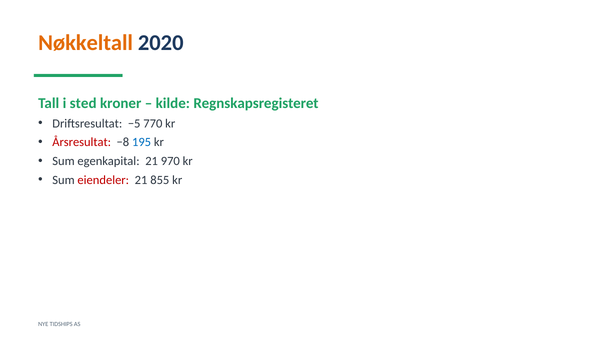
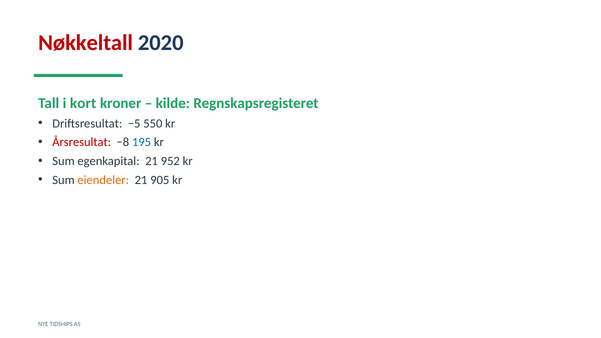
Nøkkeltall colour: orange -> red (86, 43)
sted: sted -> kort (83, 103)
770: 770 -> 550 (153, 124)
970: 970 -> 952 (170, 161)
eiendeler colour: red -> orange (103, 180)
855: 855 -> 905 (160, 180)
